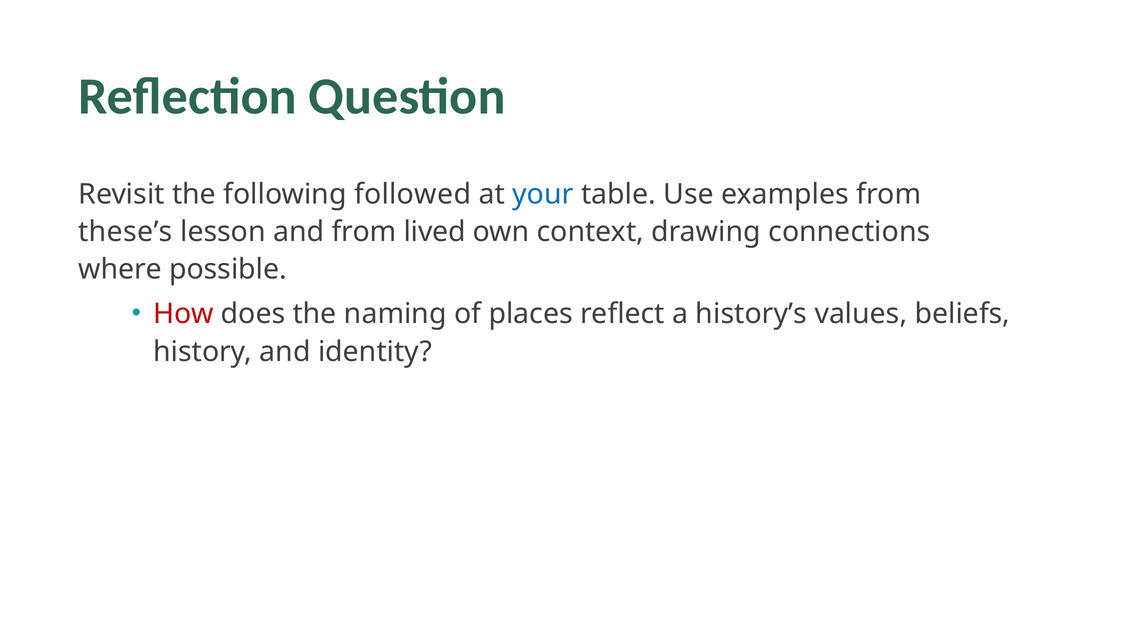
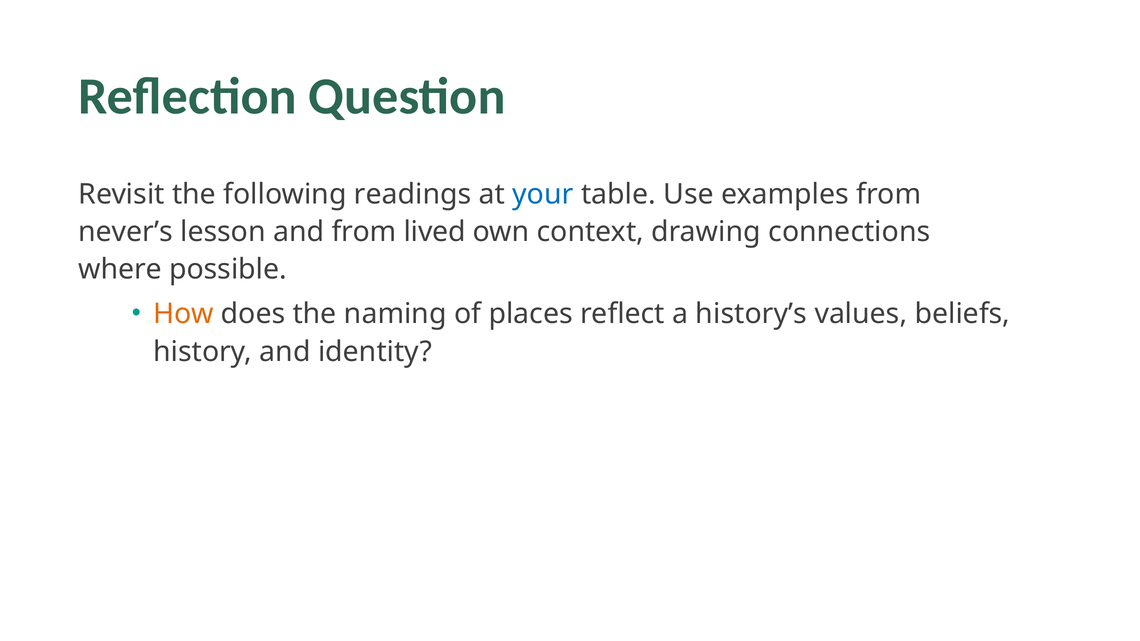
followed: followed -> readings (413, 194)
these’s: these’s -> never’s (126, 232)
How colour: red -> orange (183, 314)
